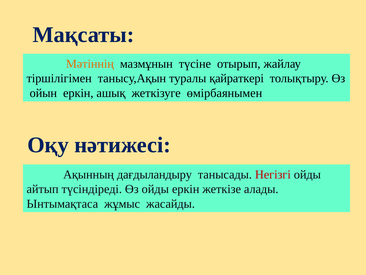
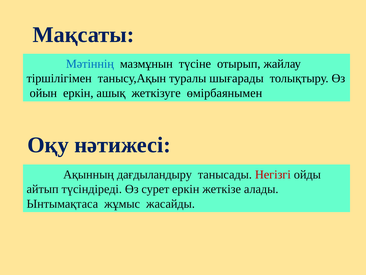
Мәтіннің colour: orange -> blue (90, 64)
қайраткері: қайраткері -> шығарады (236, 78)
Өз ойды: ойды -> сурет (155, 189)
